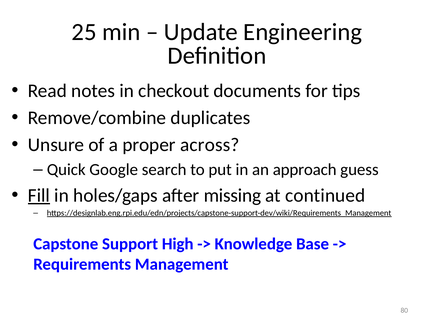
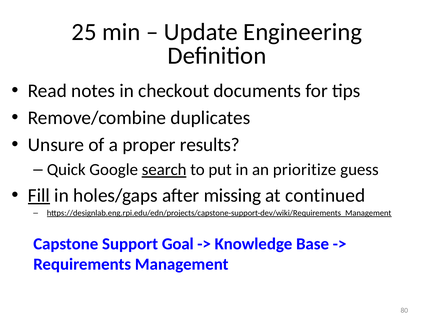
across: across -> results (210, 145)
search underline: none -> present (164, 170)
approach: approach -> prioritize (305, 170)
High: High -> Goal (178, 244)
